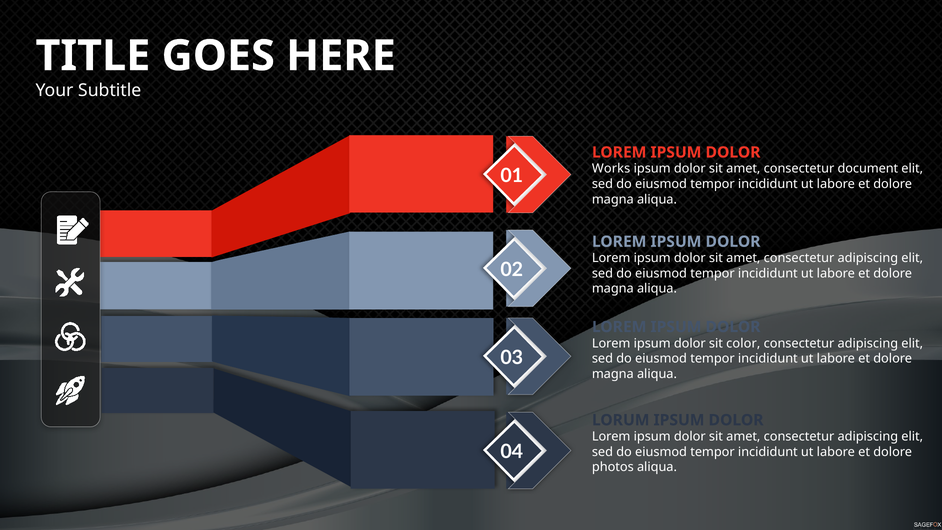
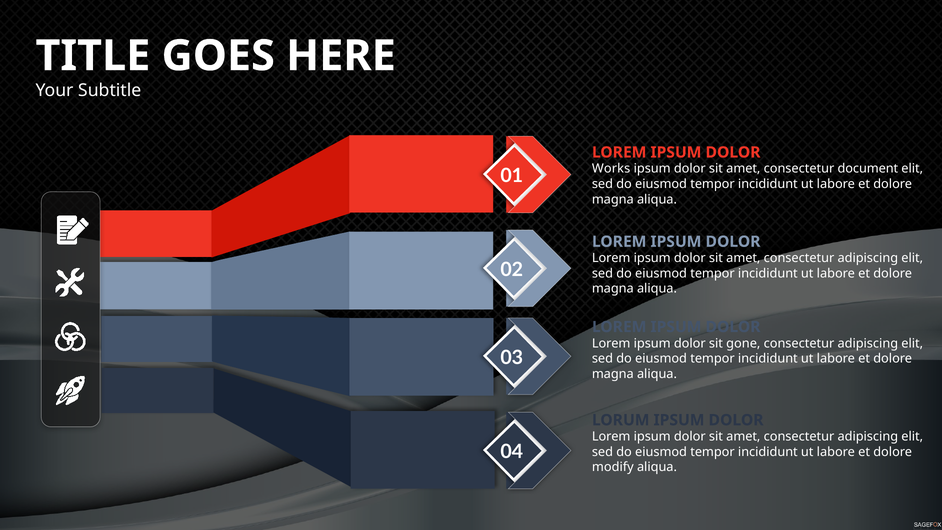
color: color -> gone (743, 343)
photos: photos -> modify (613, 467)
